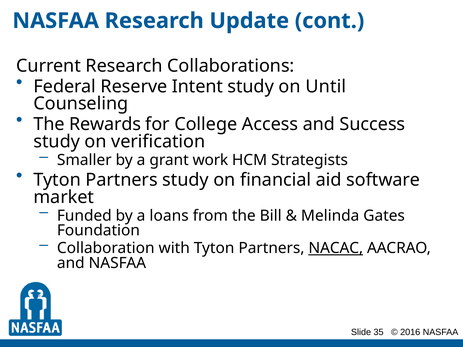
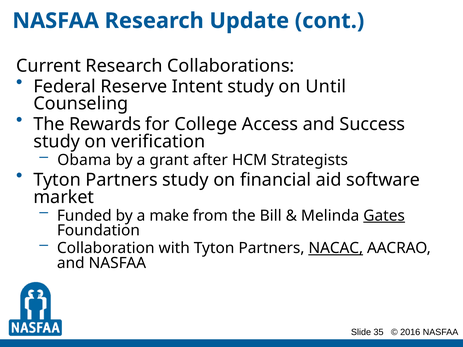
Smaller: Smaller -> Obama (84, 160)
work: work -> after (210, 160)
loans: loans -> make (169, 216)
Gates underline: none -> present (384, 216)
